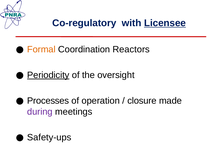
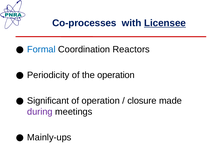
Co-regulatory: Co-regulatory -> Co-processes (84, 23)
Formal colour: orange -> blue (41, 49)
Periodicity underline: present -> none (48, 75)
the oversight: oversight -> operation (116, 75)
Processes: Processes -> Significant (48, 101)
Safety-ups: Safety-ups -> Mainly-ups (49, 137)
